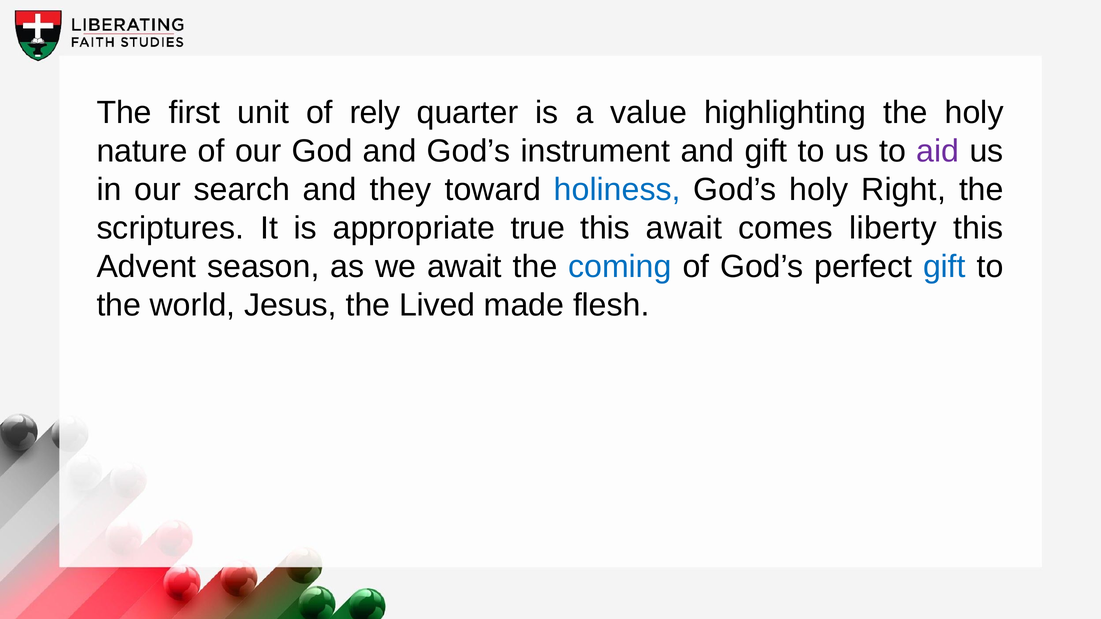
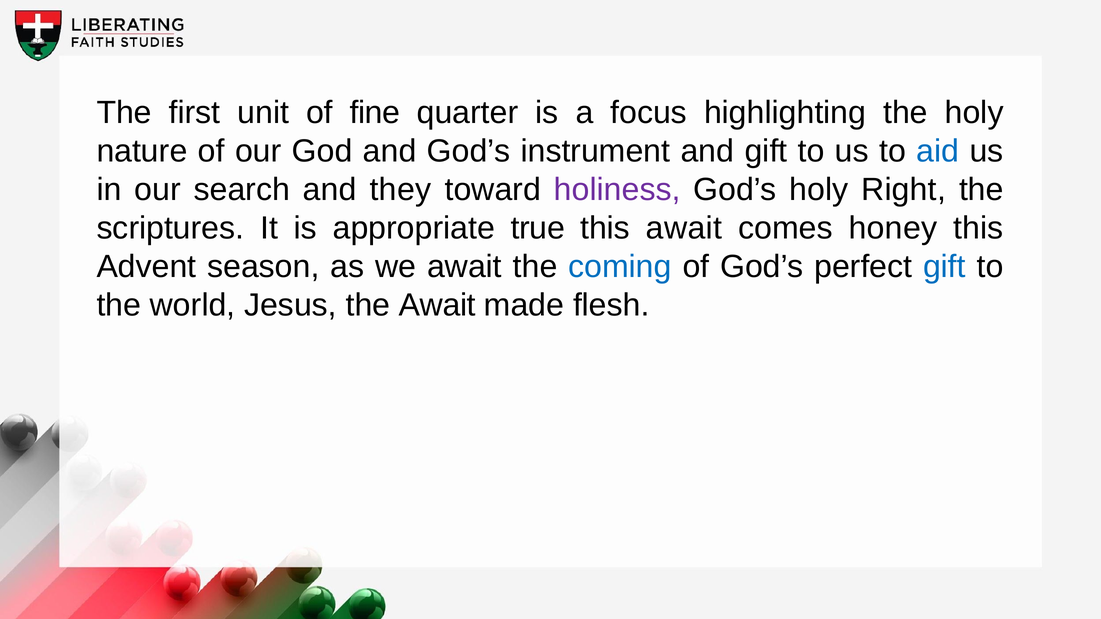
rely: rely -> fine (375, 113)
value: value -> focus (649, 113)
aid colour: purple -> blue (938, 151)
holiness colour: blue -> purple (617, 190)
liberty: liberty -> honey (893, 228)
the Lived: Lived -> Await (437, 305)
